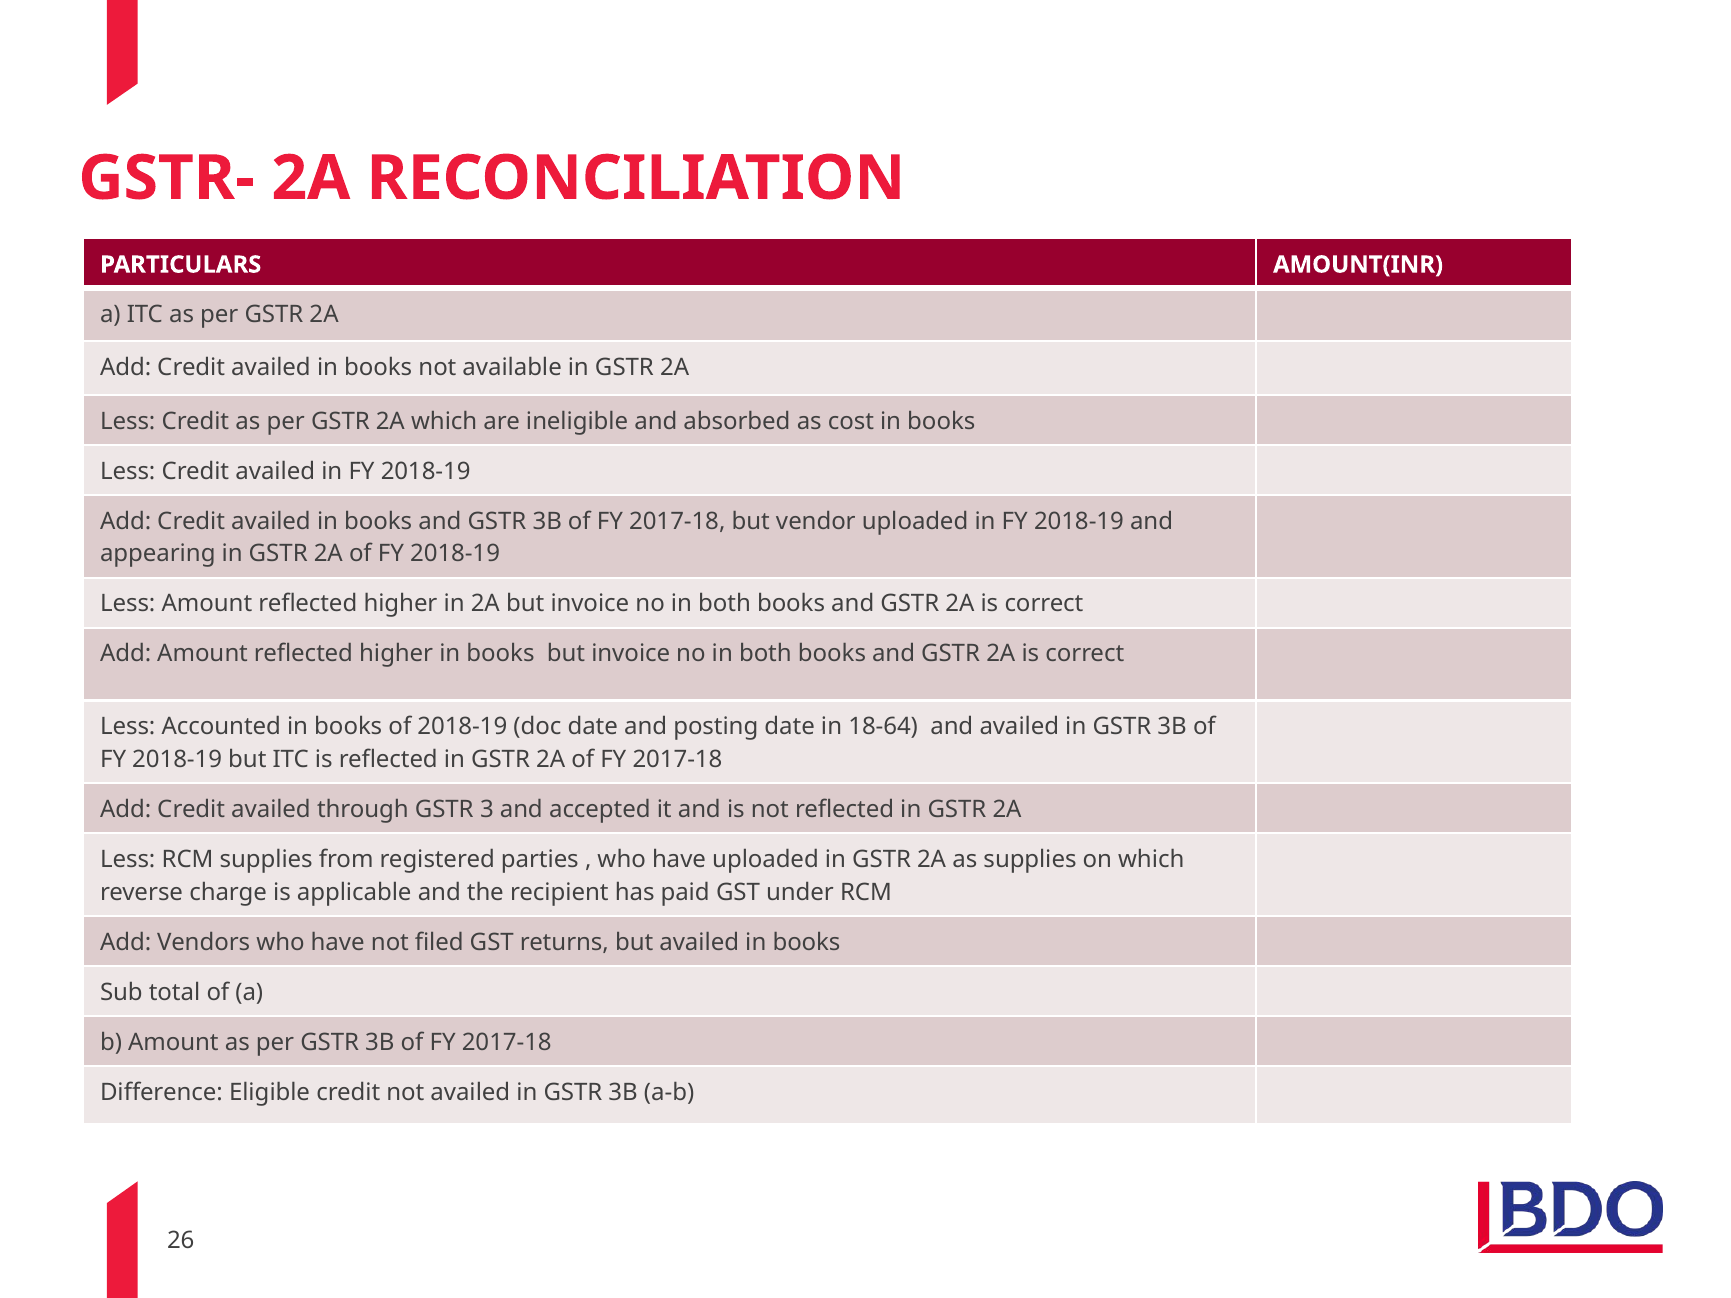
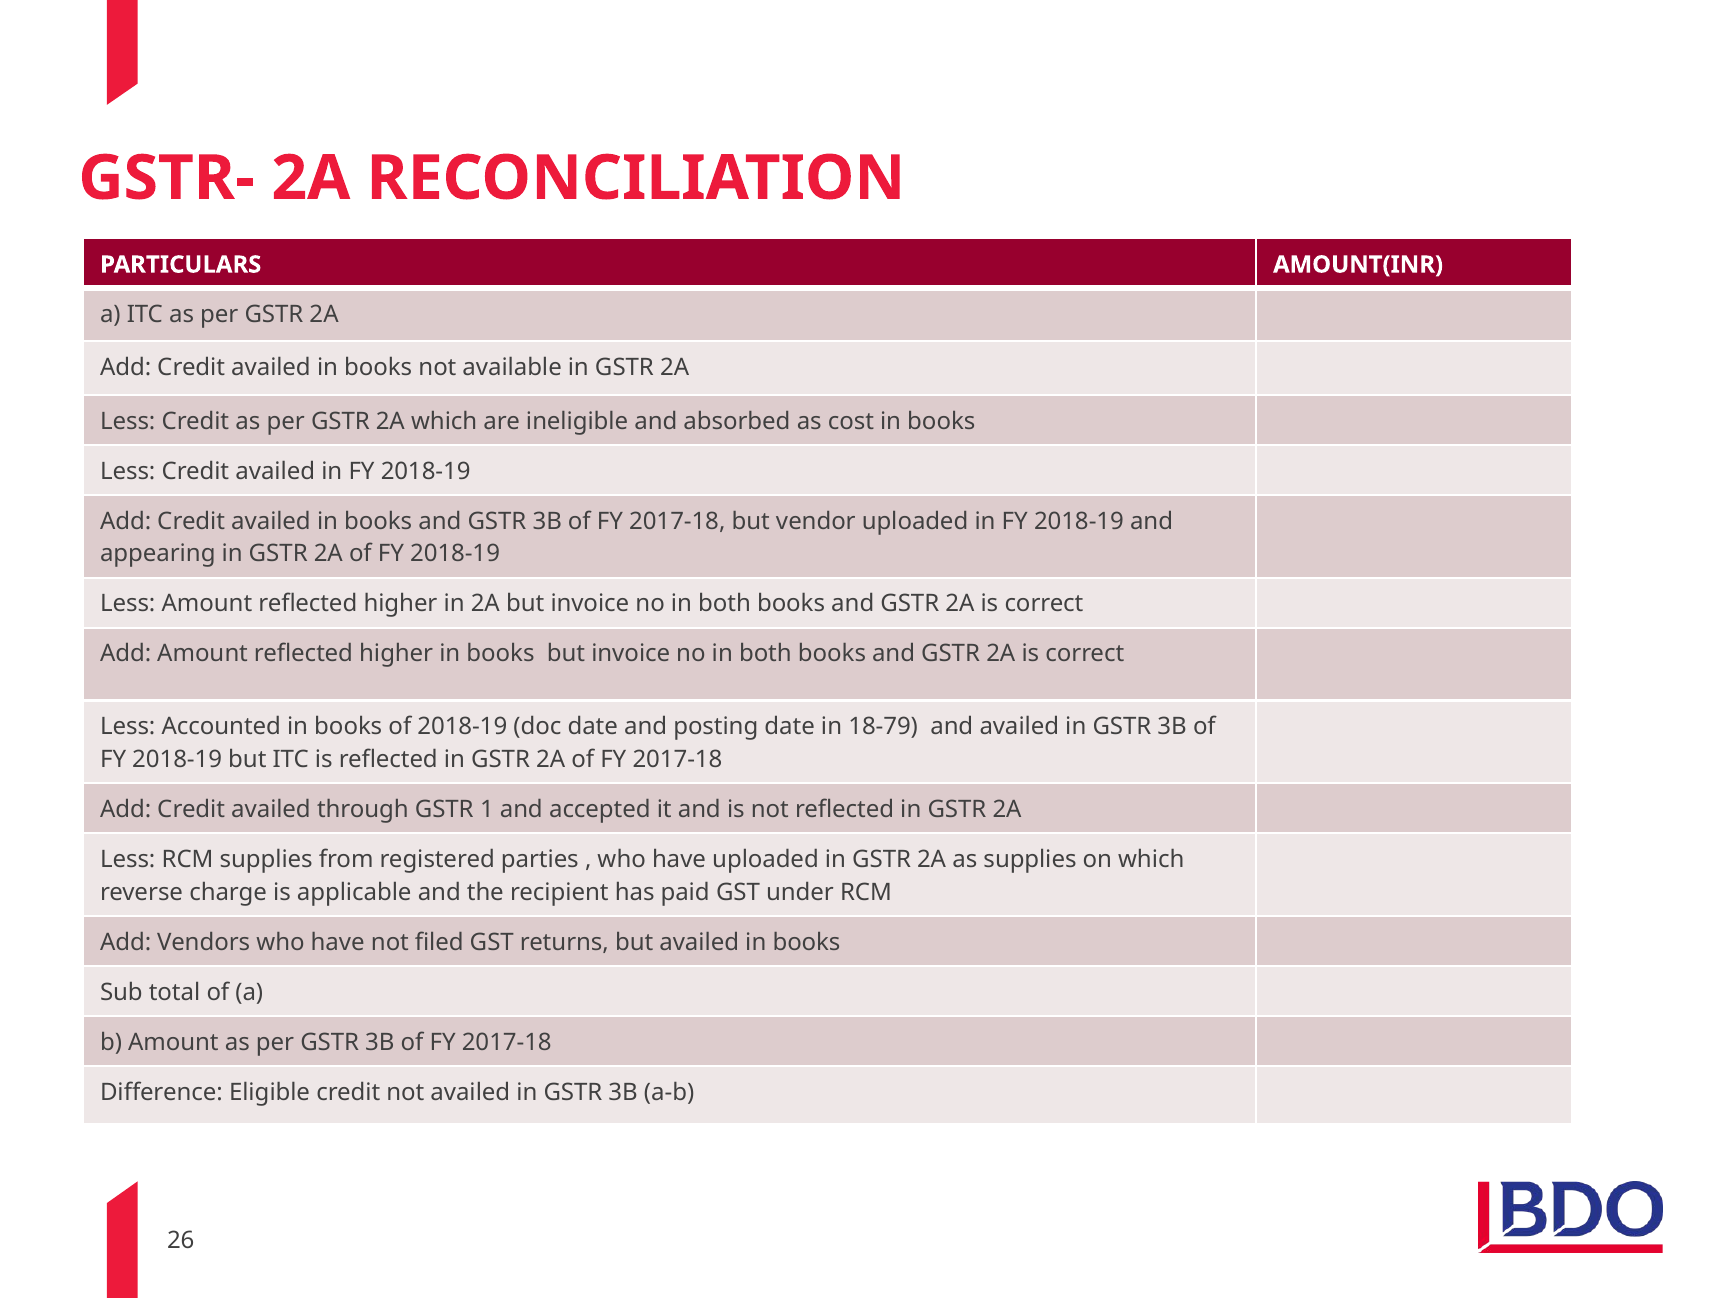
18-64: 18-64 -> 18-79 (883, 727)
3: 3 -> 1 (487, 810)
